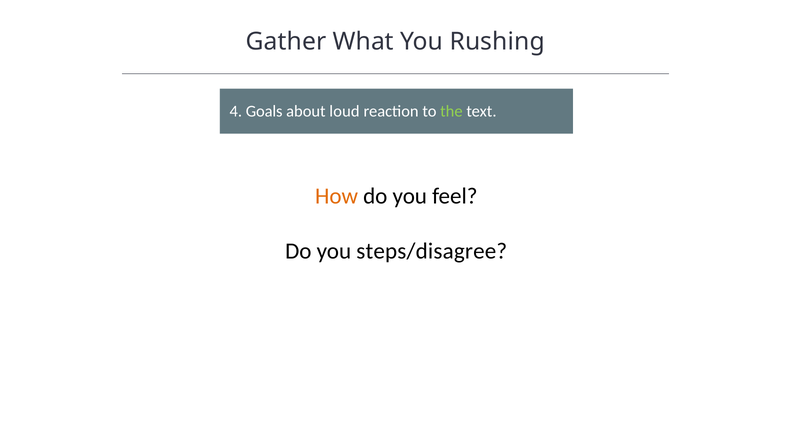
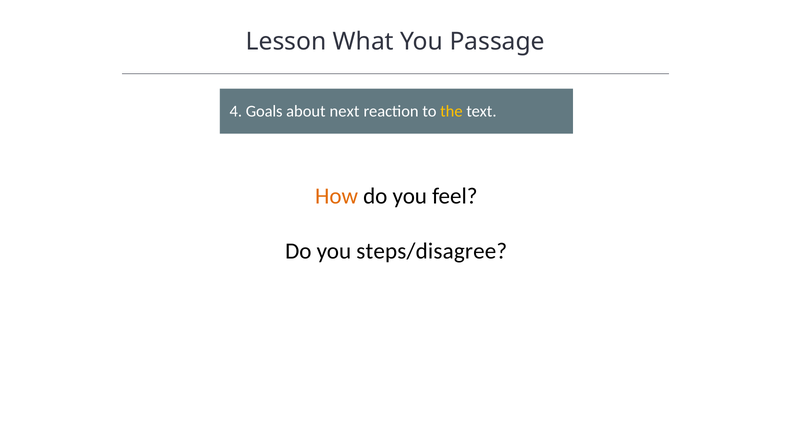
Gather: Gather -> Lesson (286, 41)
Rushing: Rushing -> Passage (497, 41)
loud: loud -> next (345, 112)
the colour: light green -> yellow (451, 112)
